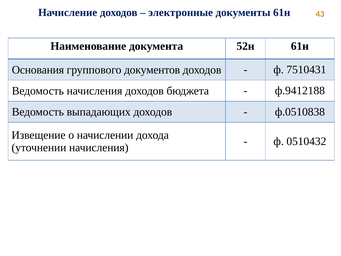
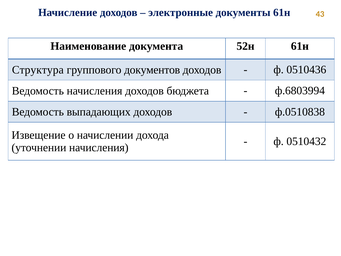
Основания: Основания -> Структура (38, 70)
7510431: 7510431 -> 0510436 (306, 70)
ф.9412188: ф.9412188 -> ф.6803994 (300, 91)
